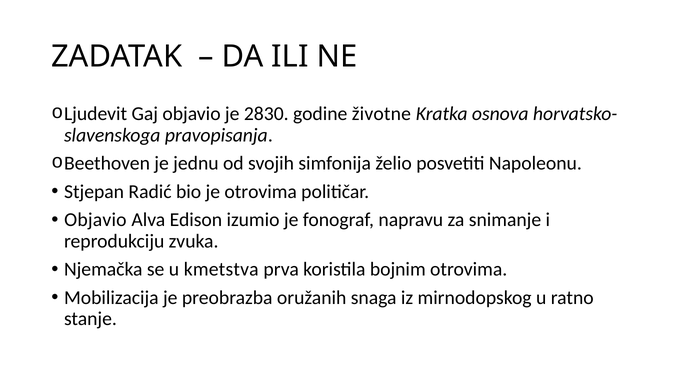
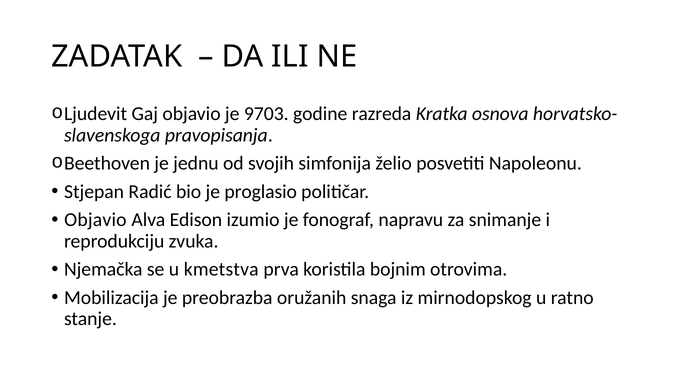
2830: 2830 -> 9703 (266, 114)
životne: životne -> razreda (382, 114)
je otrovima: otrovima -> proglasio (261, 192)
